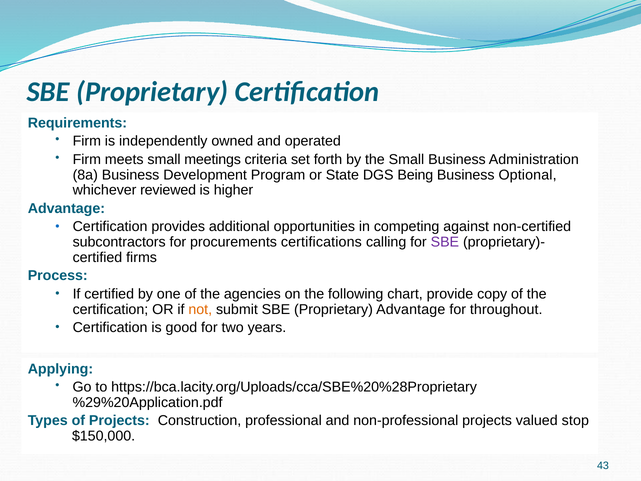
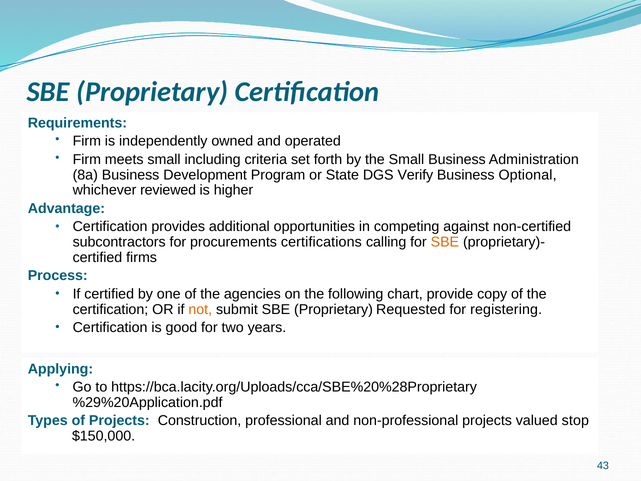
meetings: meetings -> including (213, 159)
Being: Being -> Verify (415, 175)
SBE colour: purple -> orange (445, 242)
Proprietary Advantage: Advantage -> Requested (411, 309)
throughout: throughout -> registering (506, 309)
